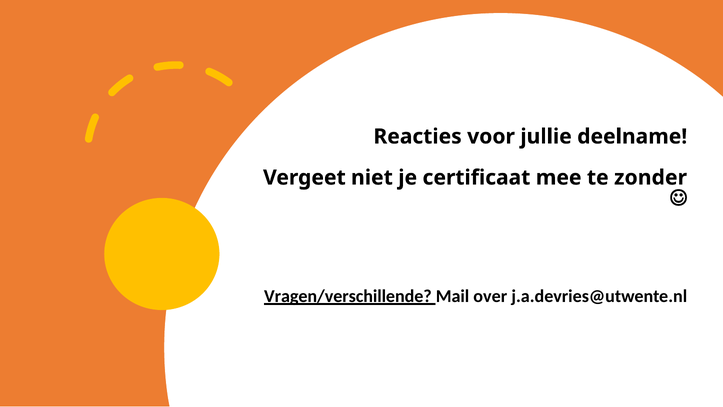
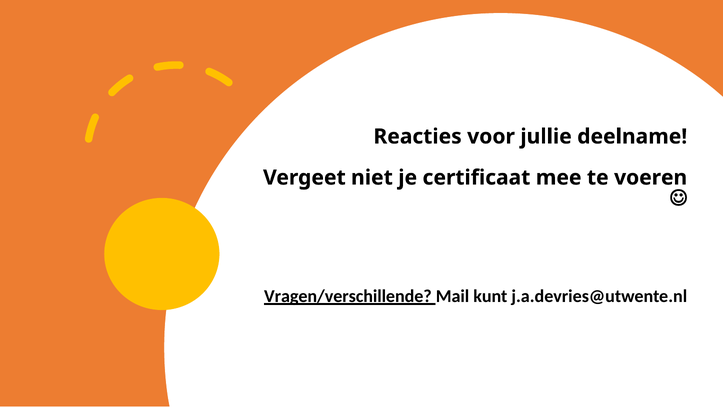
zonder: zonder -> voeren (651, 177)
over: over -> kunt (490, 296)
